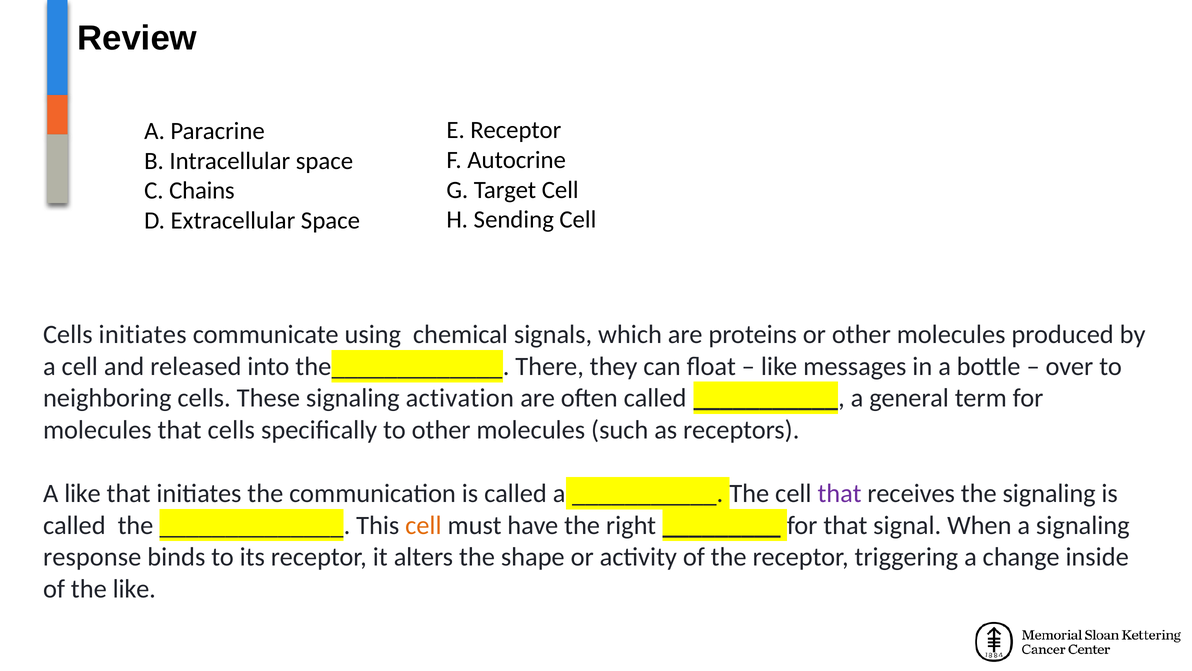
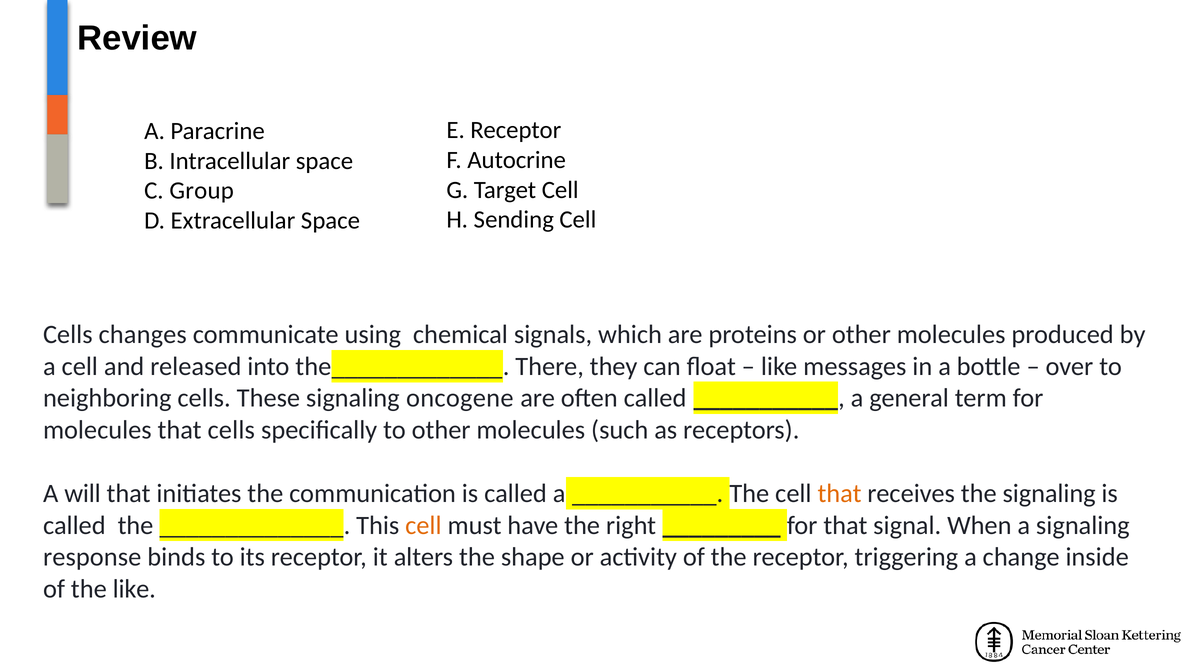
Chains: Chains -> Group (202, 191)
Cells initiates: initiates -> changes (143, 334)
activation: activation -> oncogene (460, 398)
A like: like -> will (82, 493)
that colour: purple -> orange (840, 493)
